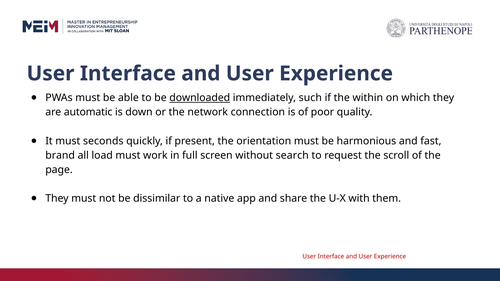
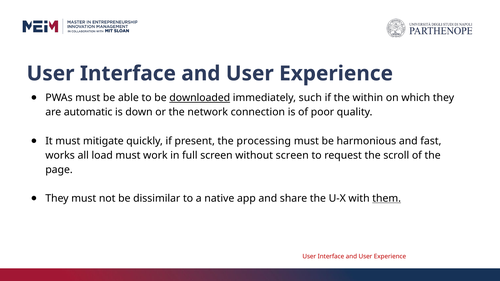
seconds: seconds -> mitigate (103, 141)
orientation: orientation -> processing (264, 141)
brand: brand -> works (60, 155)
without search: search -> screen (292, 155)
them underline: none -> present (387, 199)
